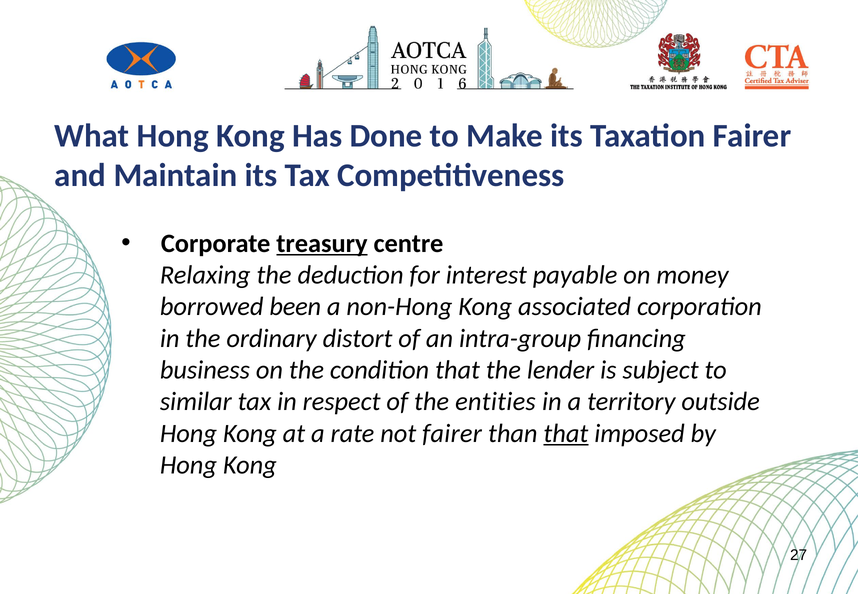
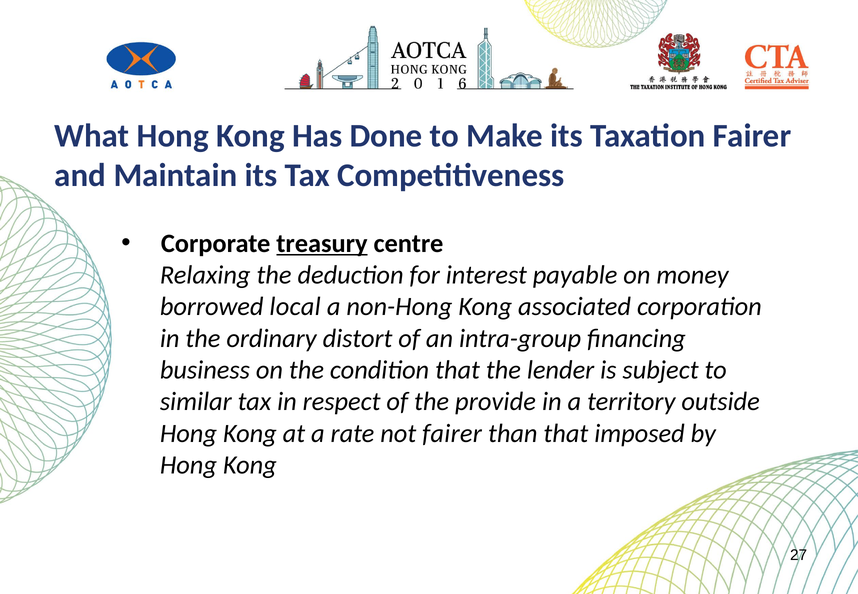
been: been -> local (295, 307)
entities: entities -> provide (496, 402)
that underline: present -> none (566, 433)
